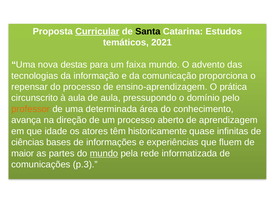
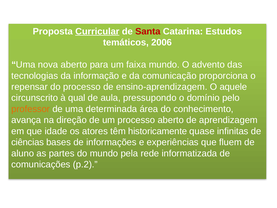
Santa colour: black -> red (148, 31)
2021: 2021 -> 2006 (162, 42)
nova destas: destas -> aberto (74, 65)
prática: prática -> aquele (233, 87)
à aula: aula -> qual (77, 98)
maior: maior -> aluno (23, 153)
mundo underline: present -> none (104, 153)
p.3: p.3 -> p.2 (85, 164)
